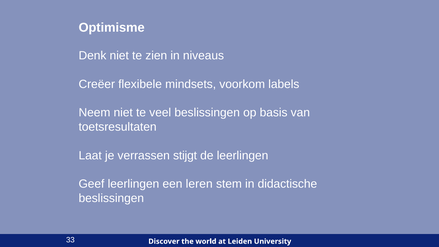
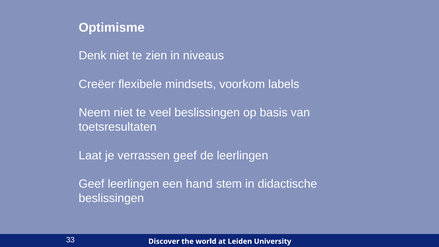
verrassen stijgt: stijgt -> geef (185, 155)
leren: leren -> hand (199, 184)
